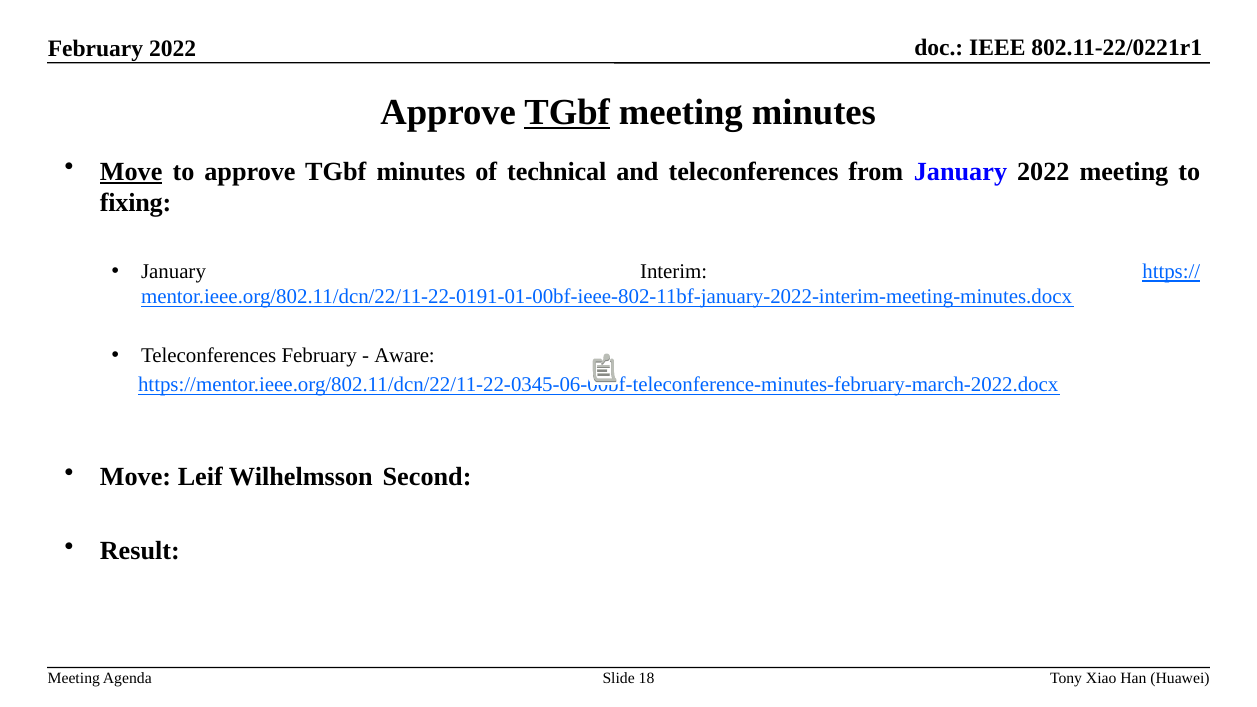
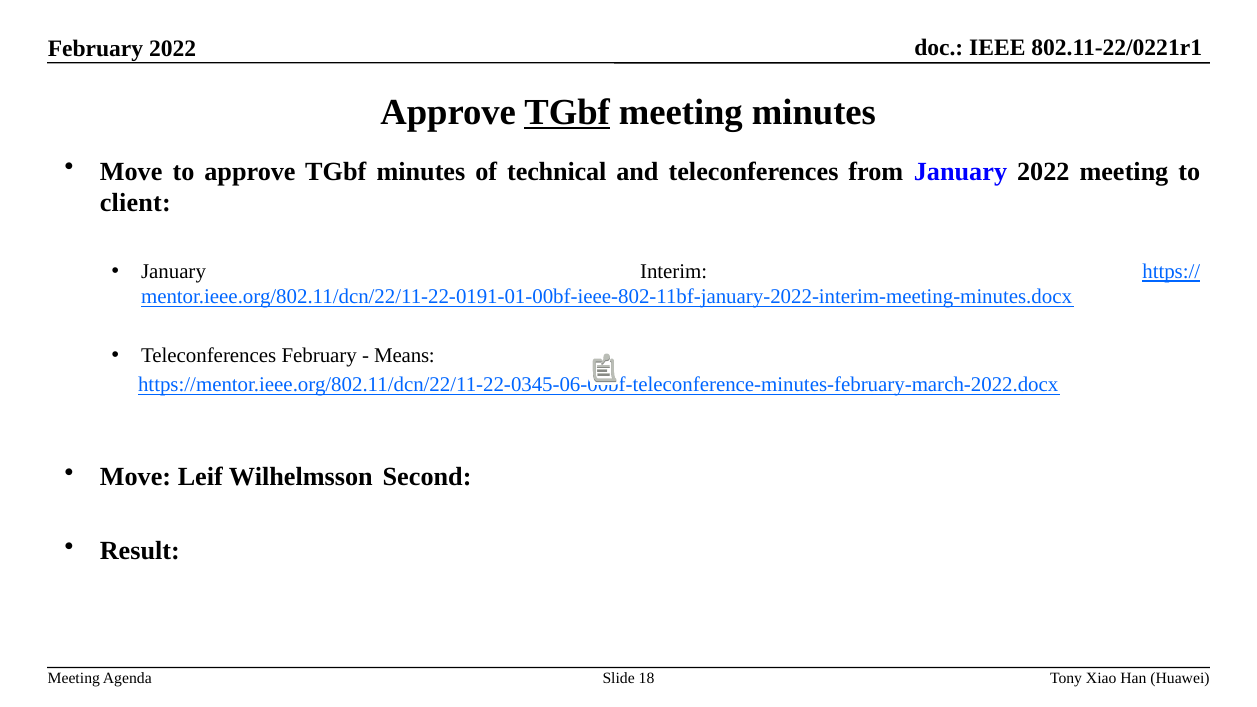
Move underline: present -> none (131, 172)
fixing: fixing -> client (135, 203)
Aware: Aware -> Means (405, 356)
